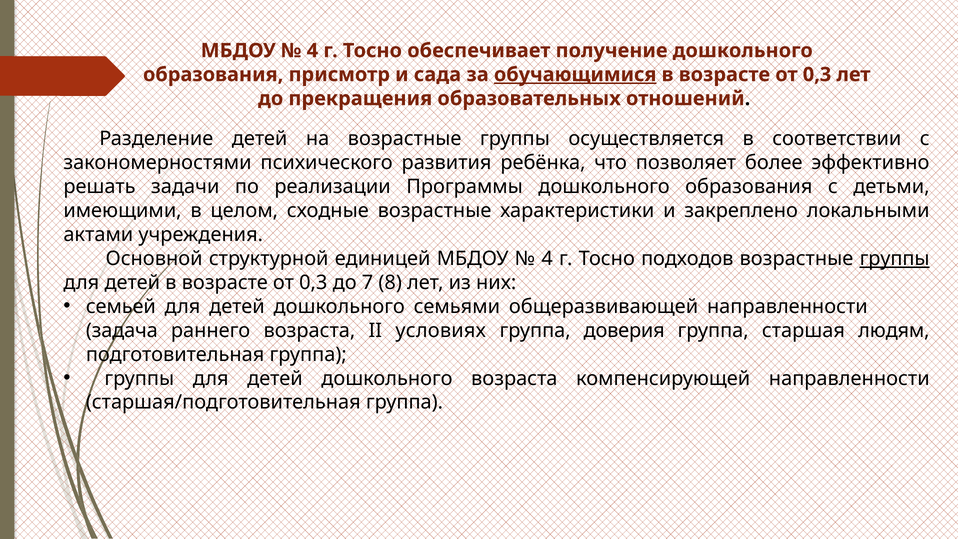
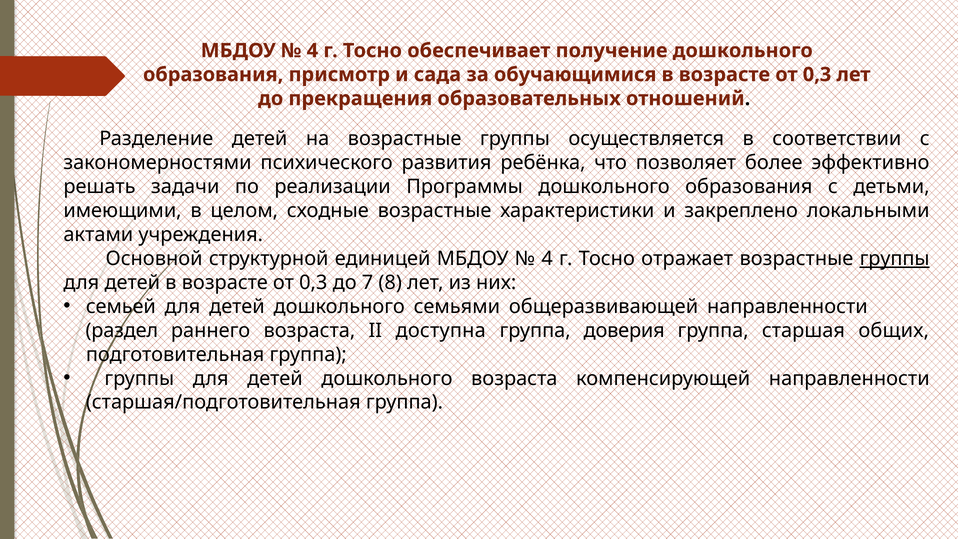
обучающимися underline: present -> none (575, 75)
подходов: подходов -> отражает (687, 259)
задача: задача -> раздел (122, 330)
условиях: условиях -> доступна (441, 330)
людям: людям -> общих (894, 330)
